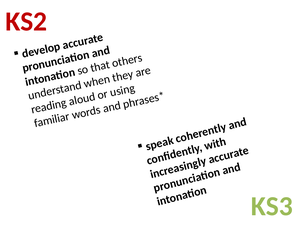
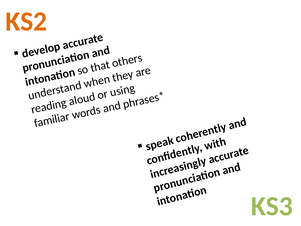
KS2 colour: red -> orange (26, 21)
